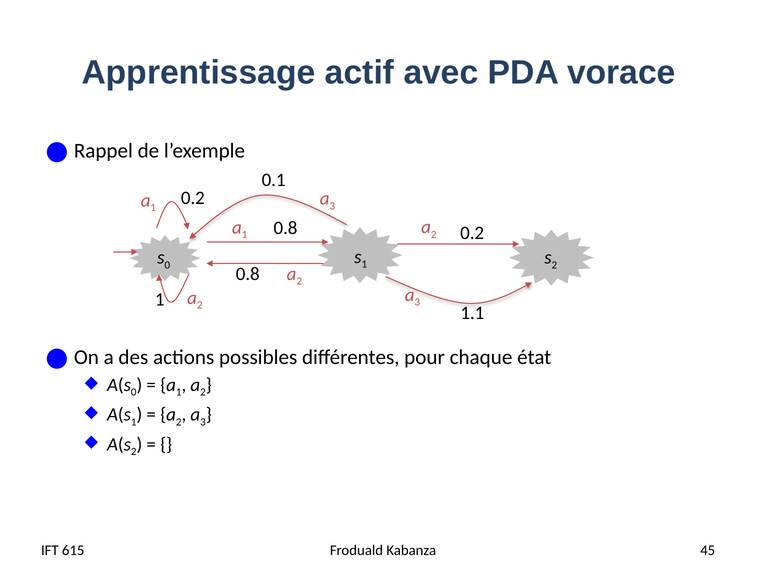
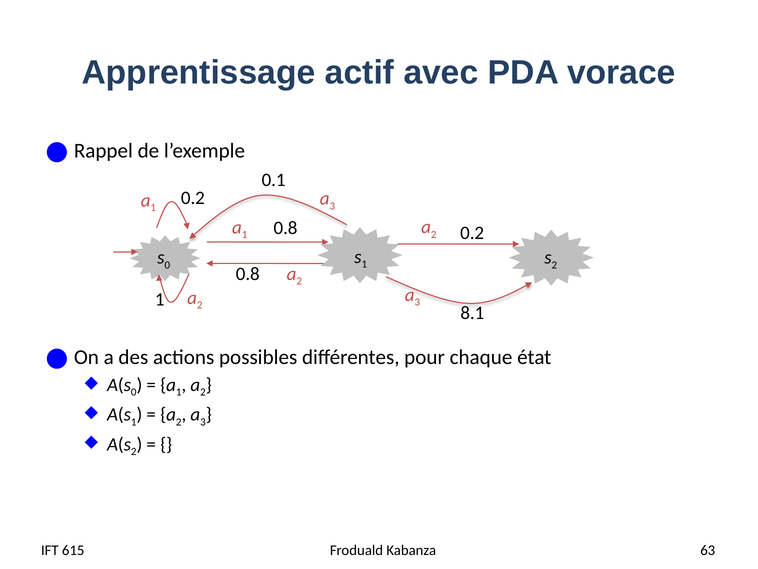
1.1: 1.1 -> 8.1 (472, 313)
45: 45 -> 63 (708, 550)
